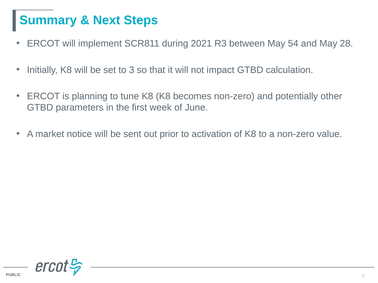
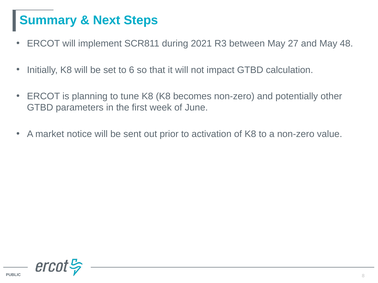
54: 54 -> 27 (293, 44)
28: 28 -> 48 (346, 44)
3: 3 -> 6 (132, 70)
